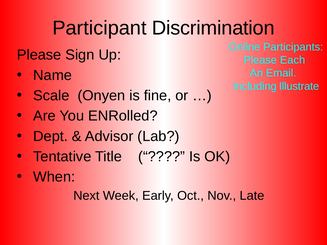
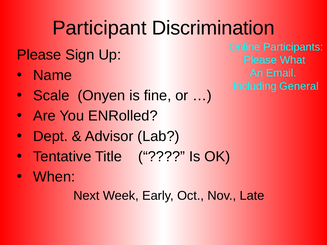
Each: Each -> What (293, 60)
Illustrate: Illustrate -> General (299, 86)
